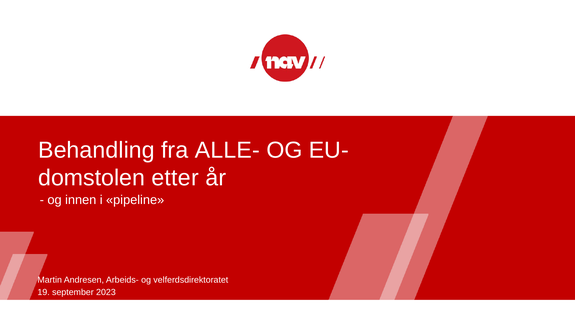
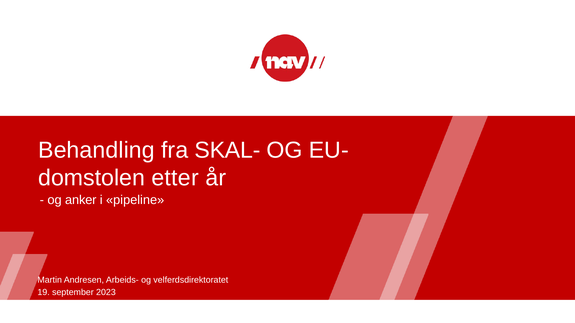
ALLE-: ALLE- -> SKAL- (227, 150)
innen: innen -> anker (81, 200)
